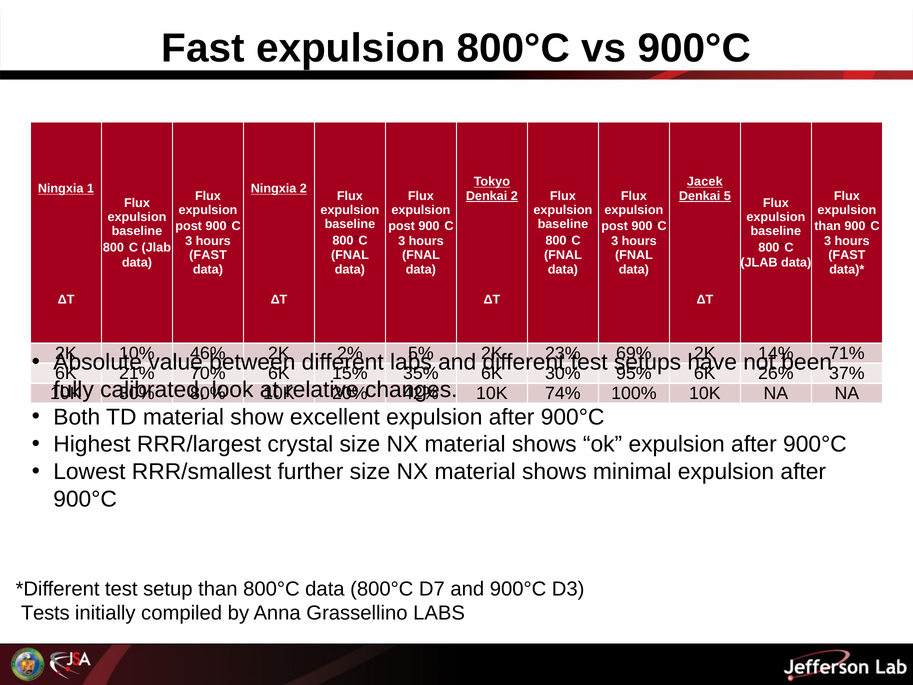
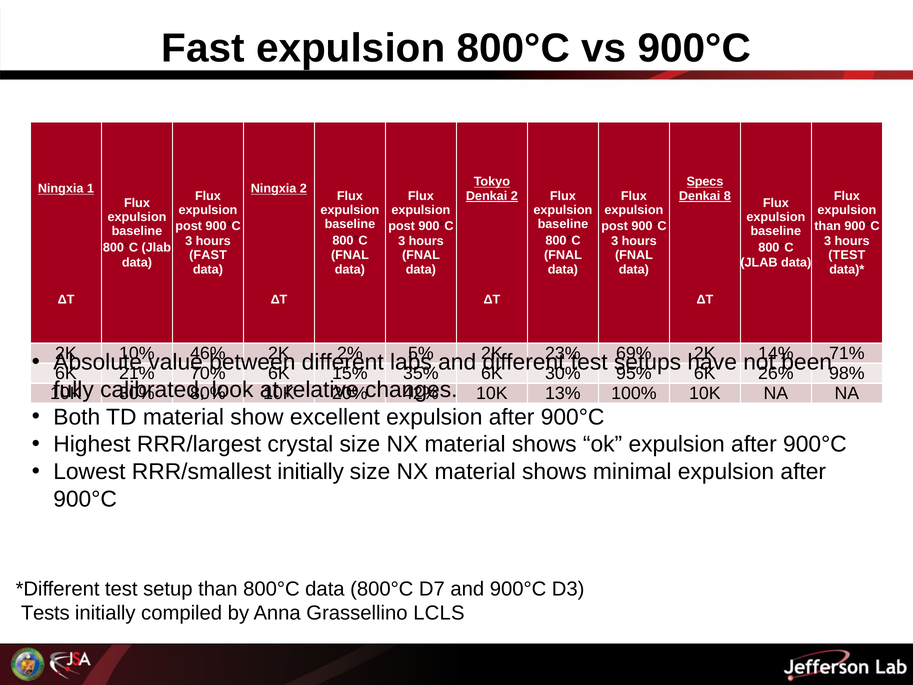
Jacek: Jacek -> Specs (705, 182)
5: 5 -> 8 (727, 196)
FAST: FAST -> TEST (847, 255)
37%: 37% -> 98% (847, 373)
74%: 74% -> 13% (563, 393)
RRR/smallest further: further -> initially (311, 472)
Grassellino LABS: LABS -> LCLS (439, 613)
